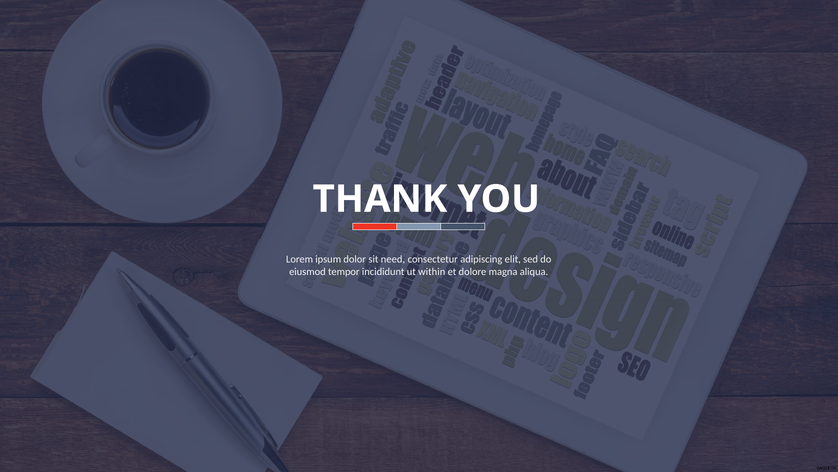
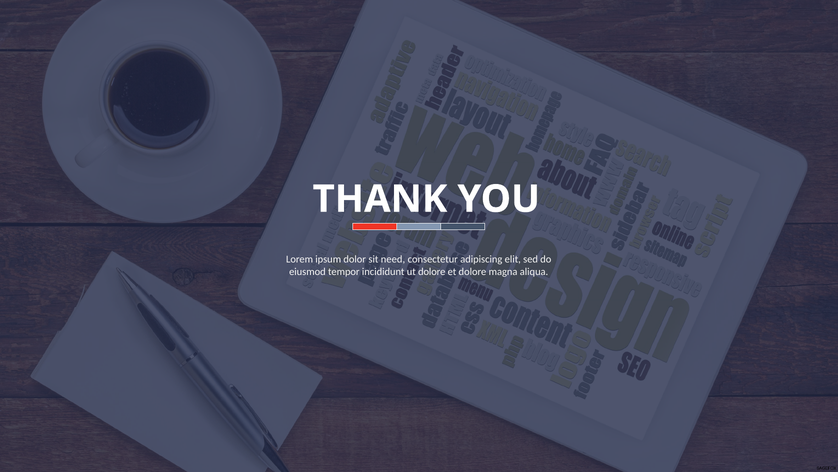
ut within: within -> dolore (432, 271)
